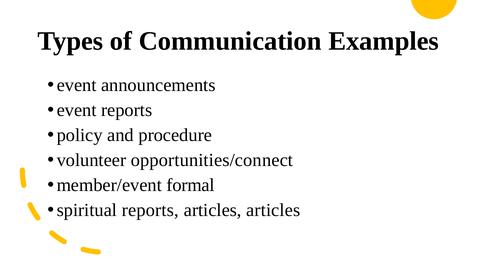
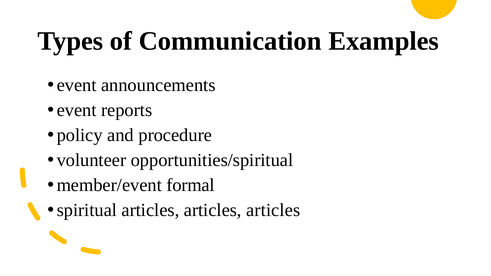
opportunities/connect: opportunities/connect -> opportunities/spiritual (212, 160)
spiritual reports: reports -> articles (150, 210)
